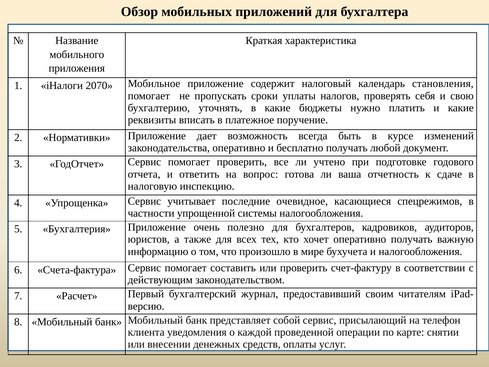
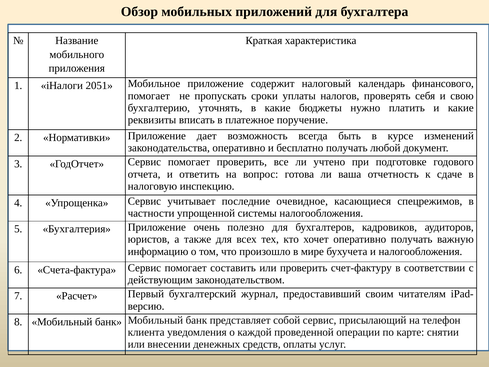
2070: 2070 -> 2051 (99, 85)
становления: становления -> финансового (443, 84)
